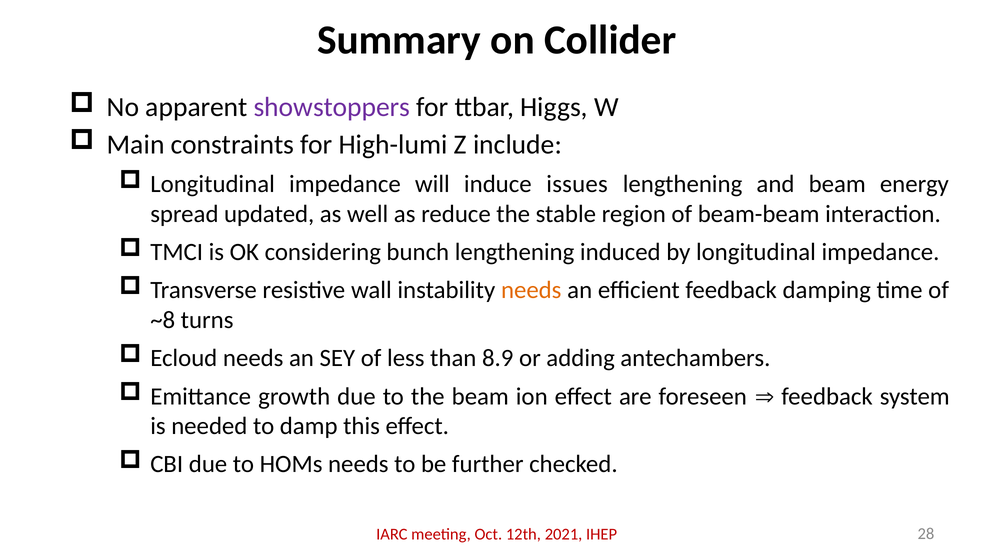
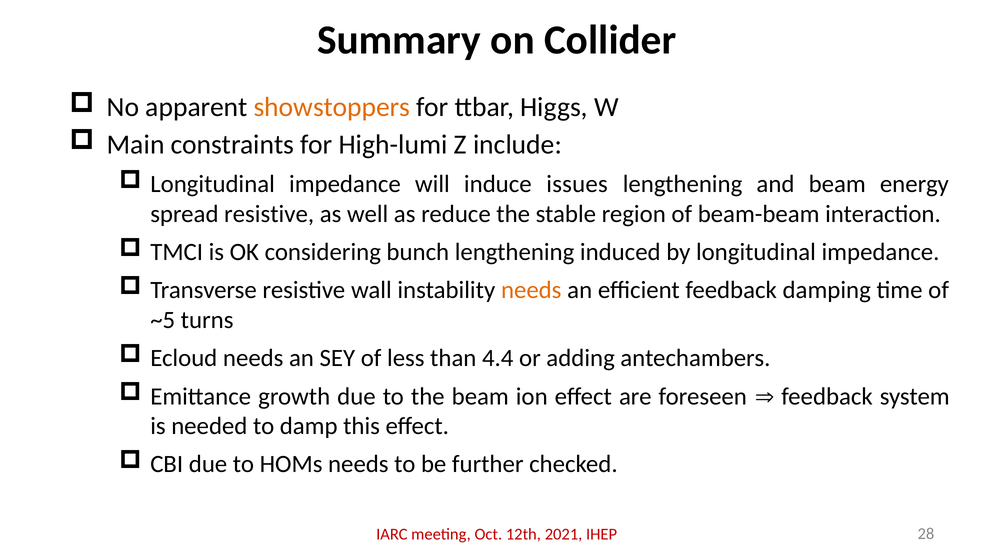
showstoppers colour: purple -> orange (332, 107)
spread updated: updated -> resistive (269, 214)
~8: ~8 -> ~5 (163, 320)
8.9: 8.9 -> 4.4 (498, 358)
